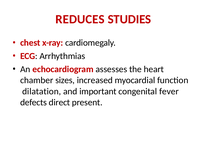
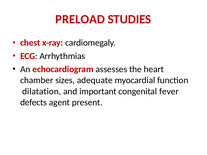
REDUCES: REDUCES -> PRELOAD (80, 19)
increased: increased -> adequate (95, 80)
direct: direct -> agent (59, 102)
